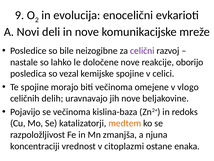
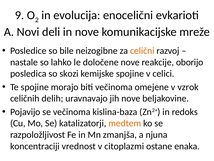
celični colour: purple -> orange (142, 51)
vezal: vezal -> skozi (69, 73)
vlogo: vlogo -> vzrok (188, 87)
